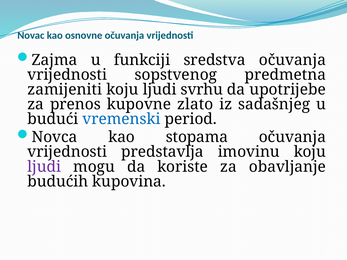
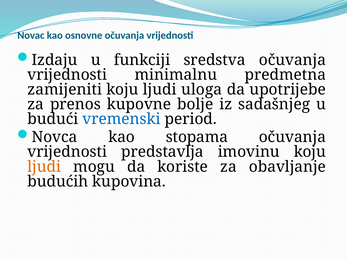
Zajma: Zajma -> Izdaju (55, 60)
sopstvenog: sopstvenog -> minimalnu (176, 75)
svrhu: svrhu -> uloga (202, 90)
zlato: zlato -> bolje (195, 104)
ljudi colour: purple -> orange (44, 167)
